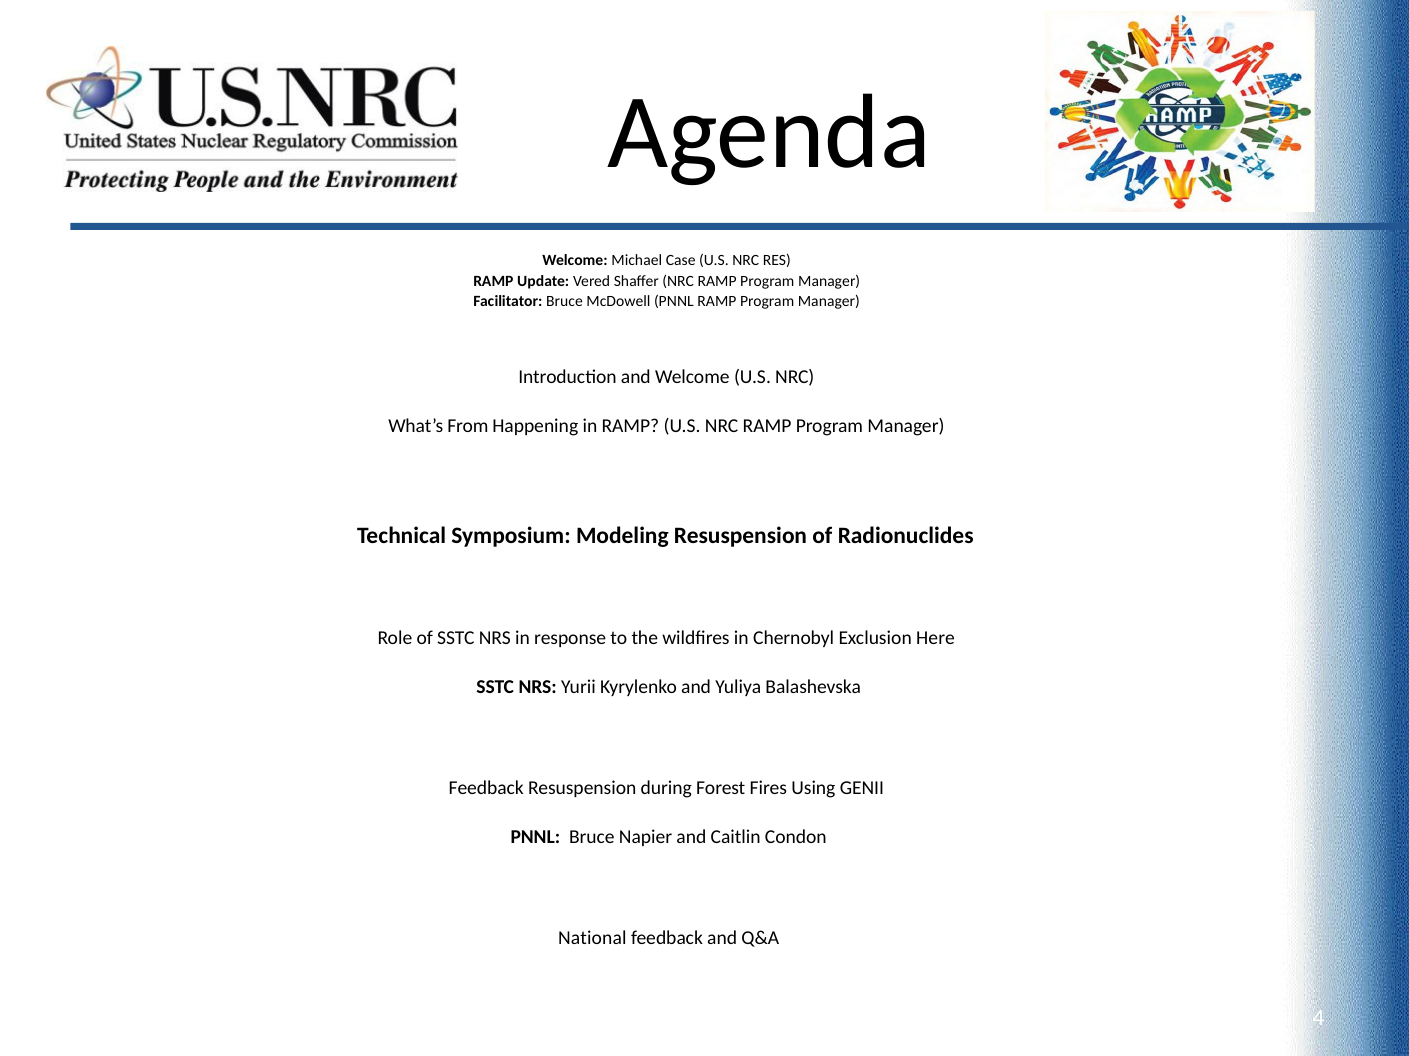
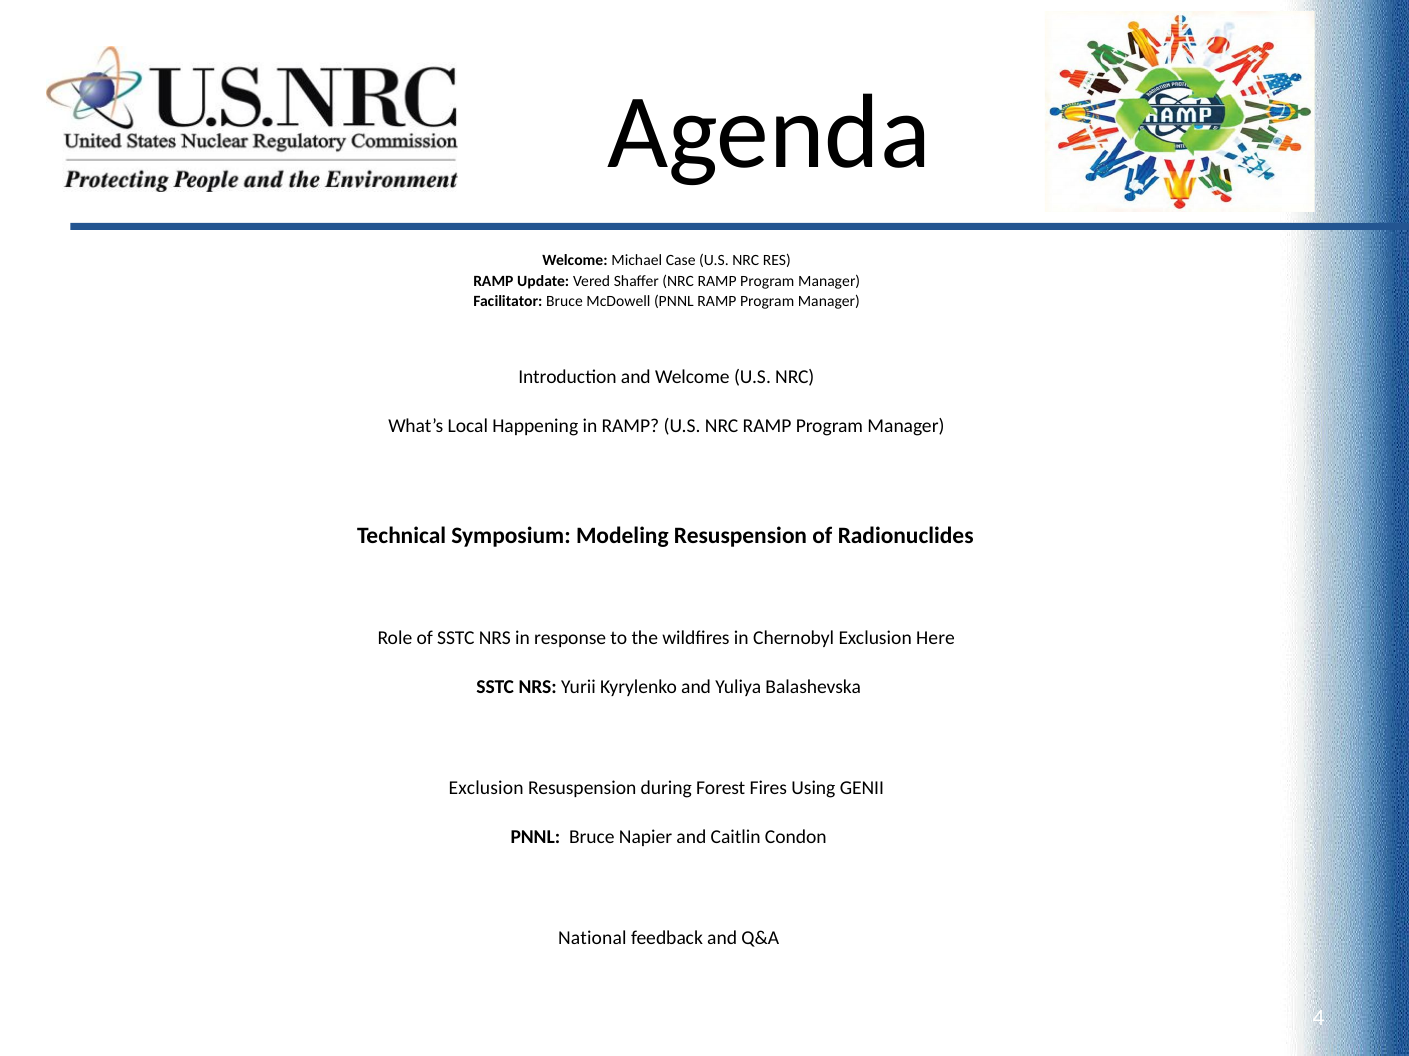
From: From -> Local (468, 427)
Feedback: Feedback -> Exclusion (486, 789)
